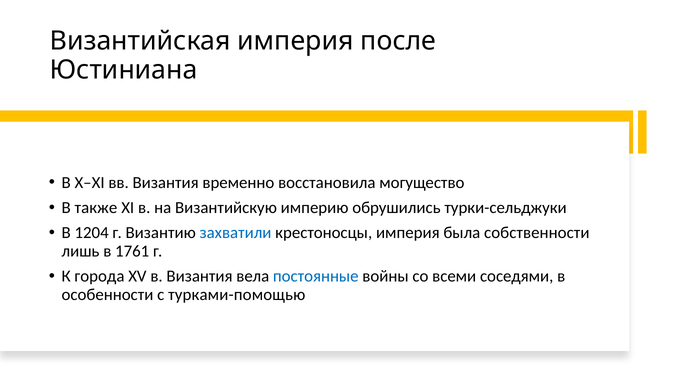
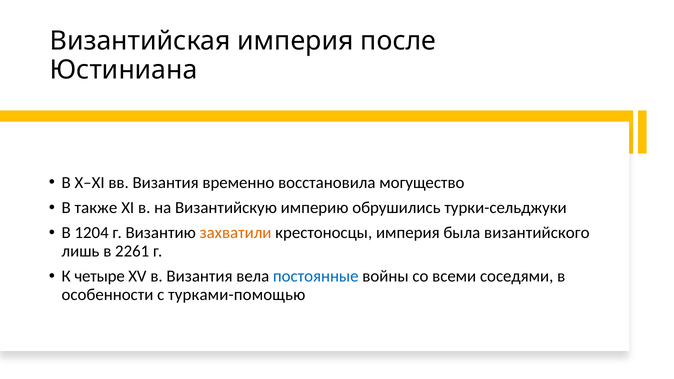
захватили colour: blue -> orange (236, 233)
собственности: собственности -> византийского (537, 233)
1761: 1761 -> 2261 (132, 251)
города: города -> четыре (100, 276)
